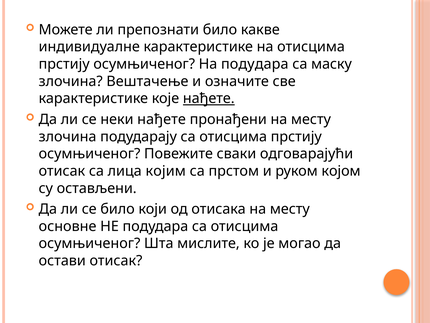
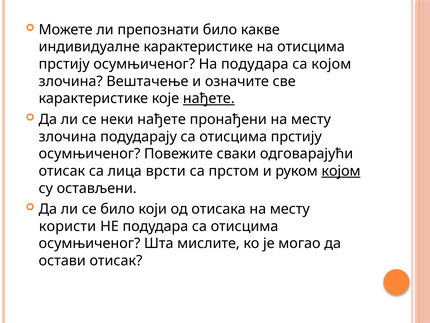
са маску: маску -> којом (331, 64)
којим: којим -> врсти (166, 171)
којом underline: none -> present (341, 171)
основне: основне -> користи (67, 226)
